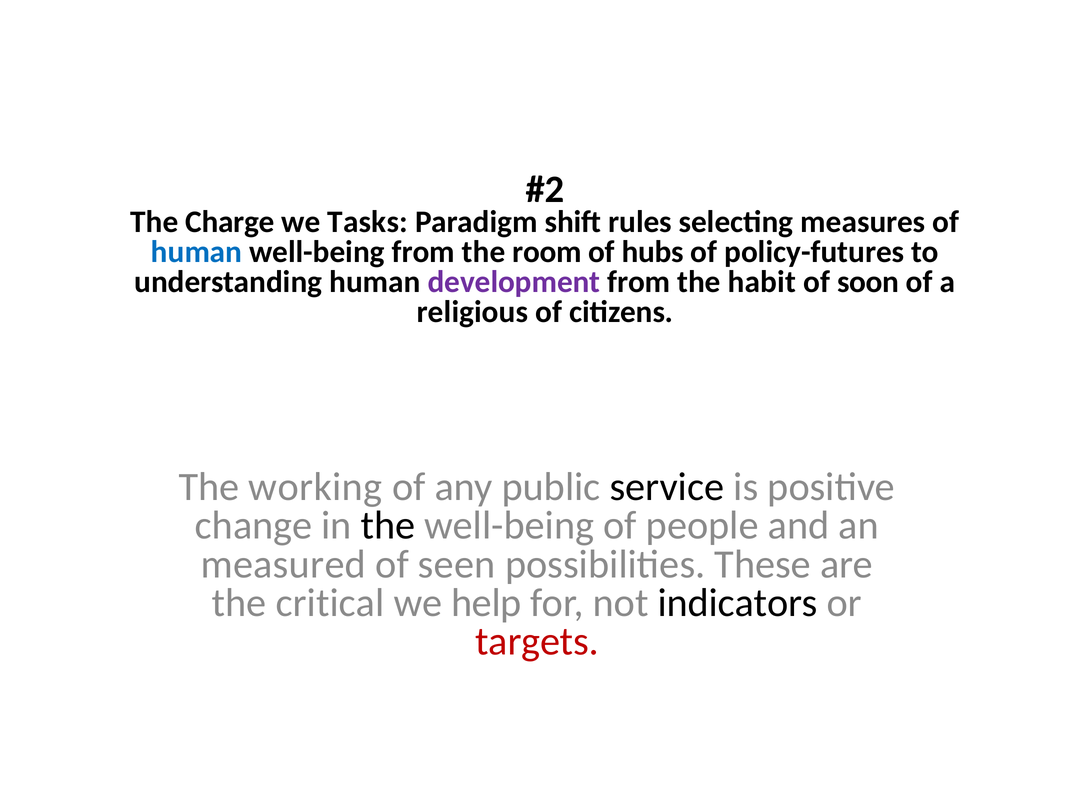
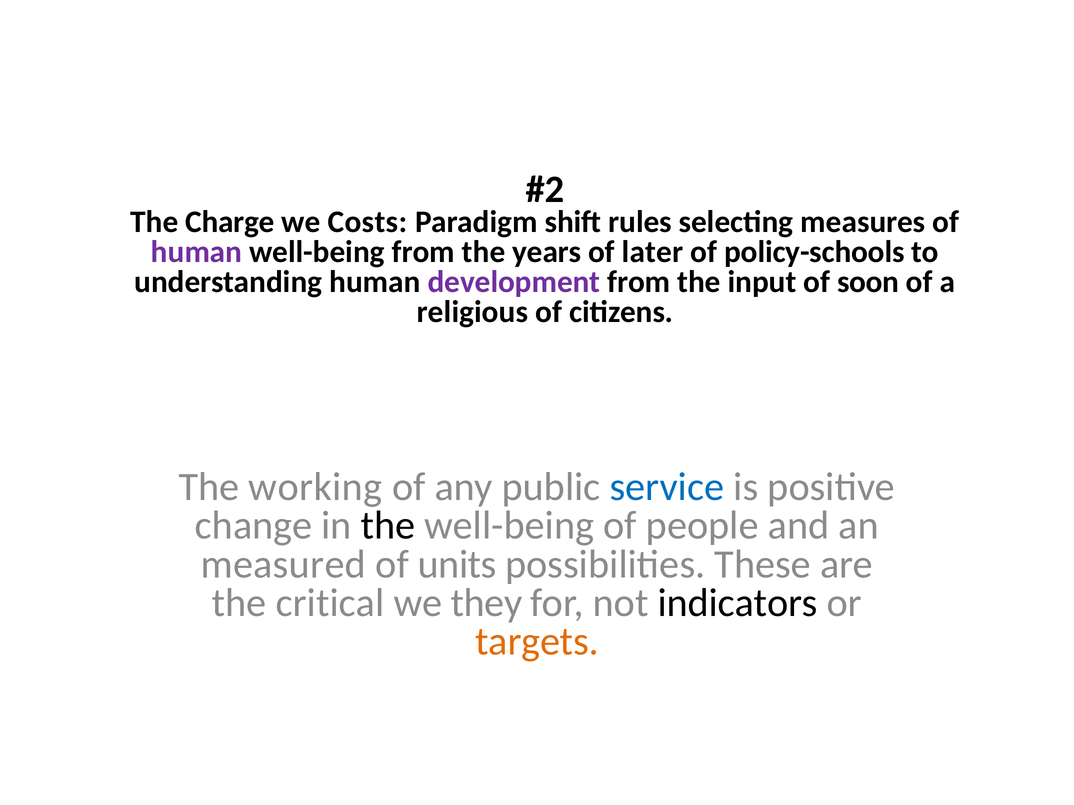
Tasks: Tasks -> Costs (368, 222)
human colour: blue -> purple (197, 252)
room: room -> years (547, 252)
hubs: hubs -> later (653, 252)
policy-futures: policy-futures -> policy-schools (814, 252)
habit: habit -> input (762, 282)
service colour: black -> blue (667, 487)
seen: seen -> units (457, 565)
help: help -> they (486, 603)
targets colour: red -> orange (537, 642)
